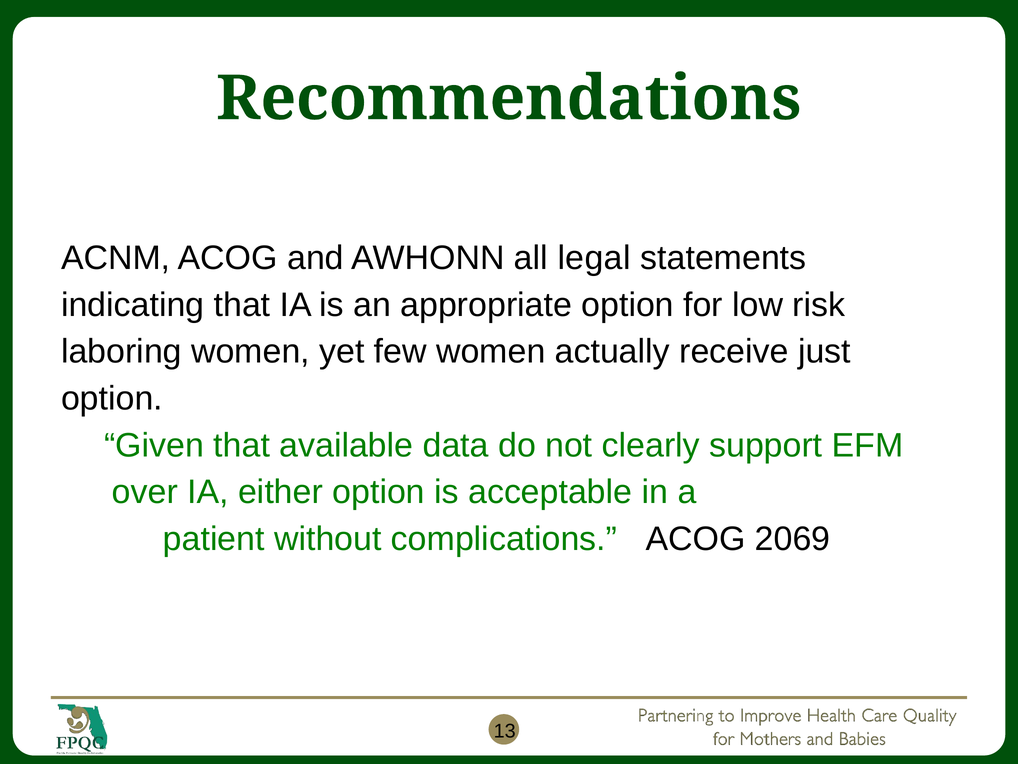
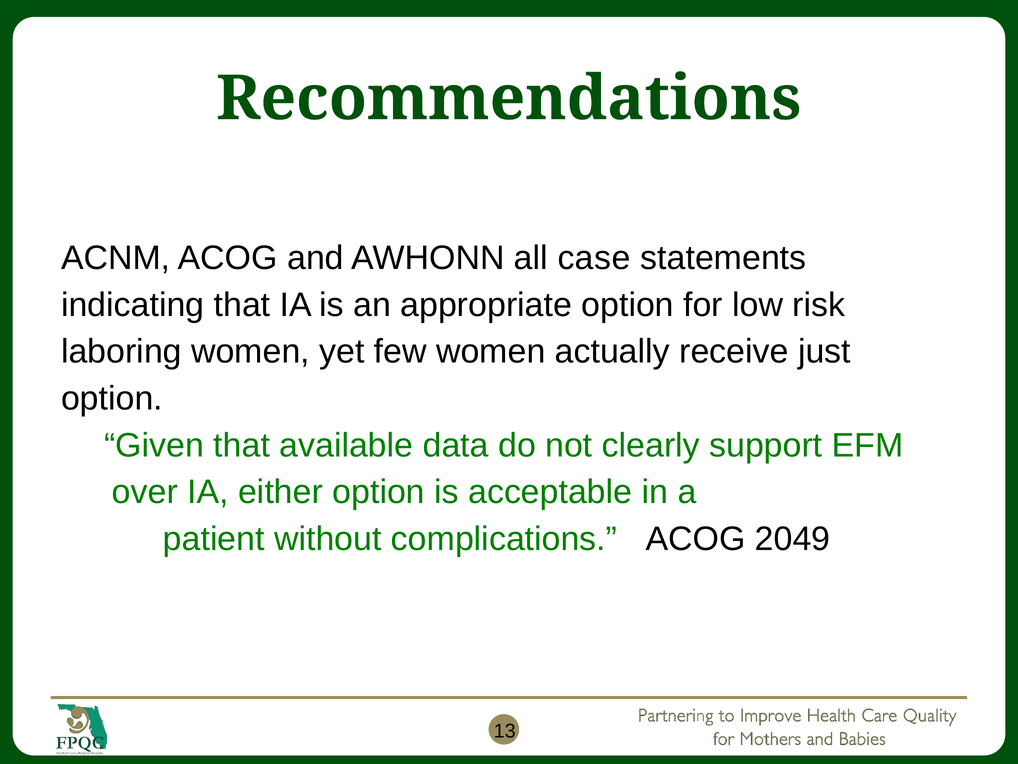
legal: legal -> case (594, 258)
2069: 2069 -> 2049 (793, 539)
